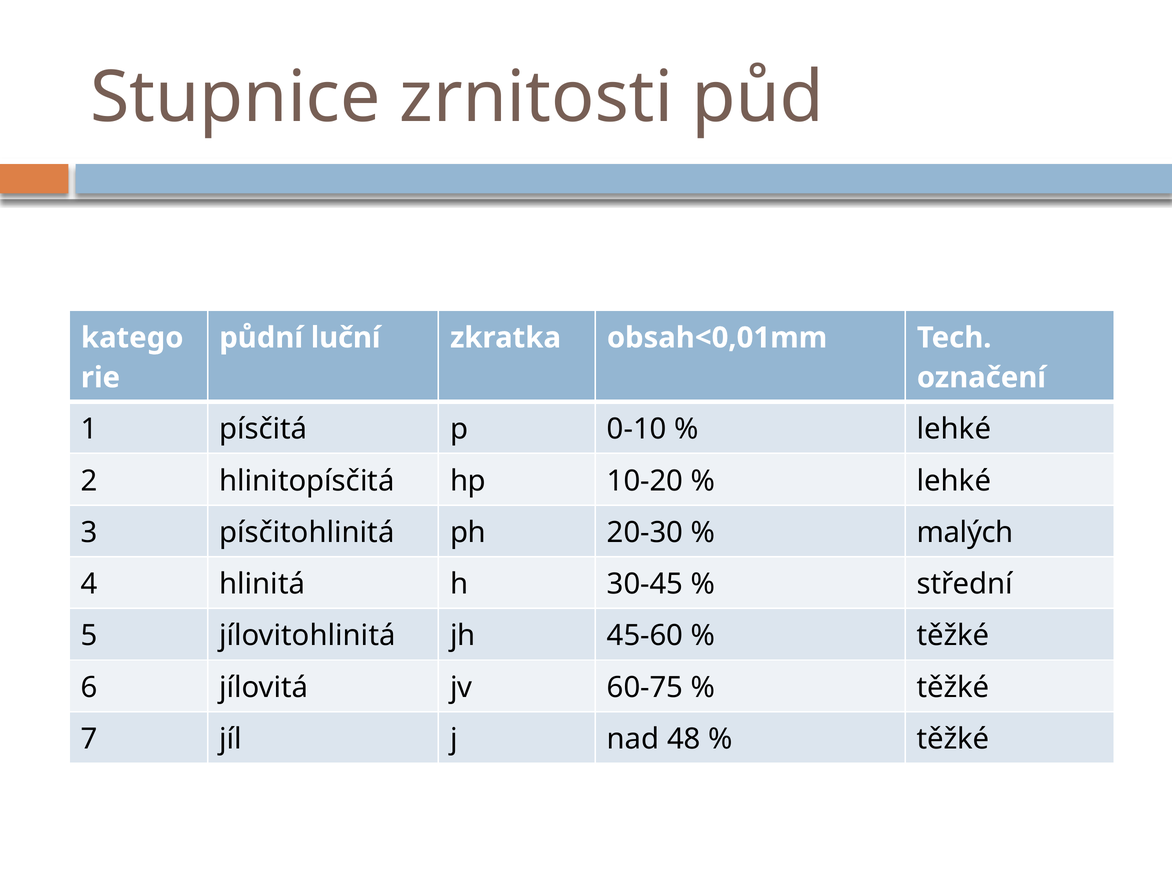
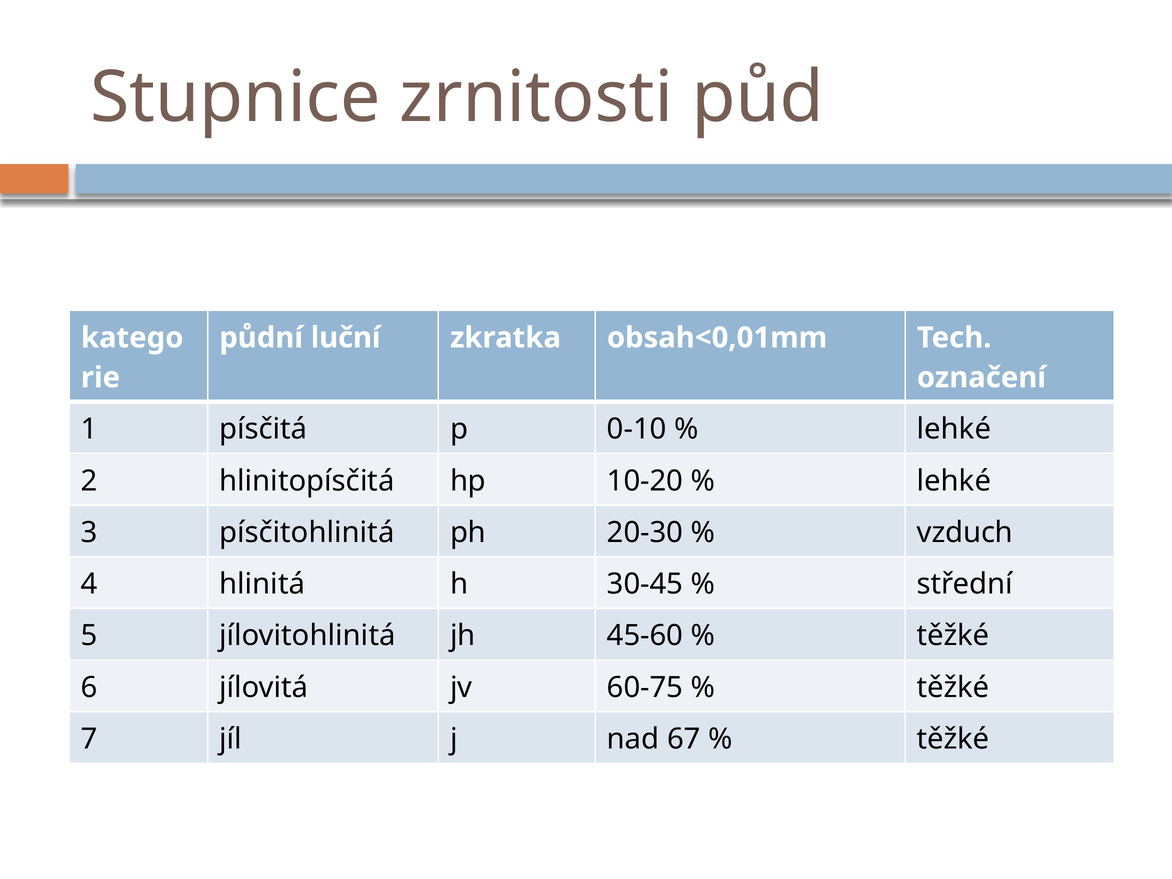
malých: malých -> vzduch (965, 532)
48: 48 -> 67 (684, 739)
